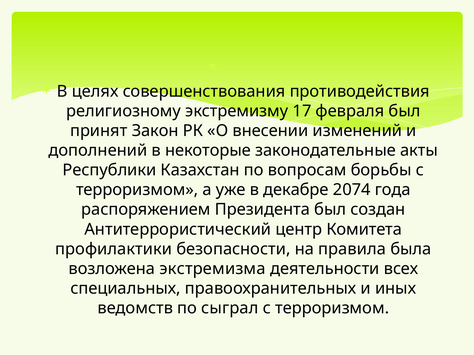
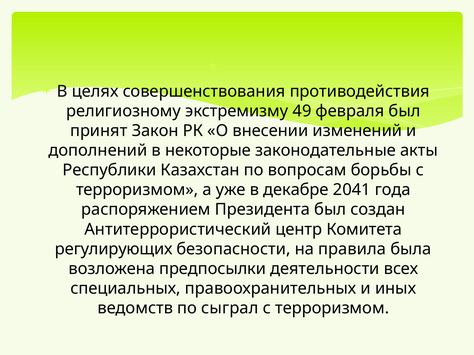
17: 17 -> 49 (302, 111)
2074: 2074 -> 2041 (352, 190)
профилактики: профилактики -> регулирующих (114, 249)
экстремизма: экстремизма -> предпосылки (213, 269)
